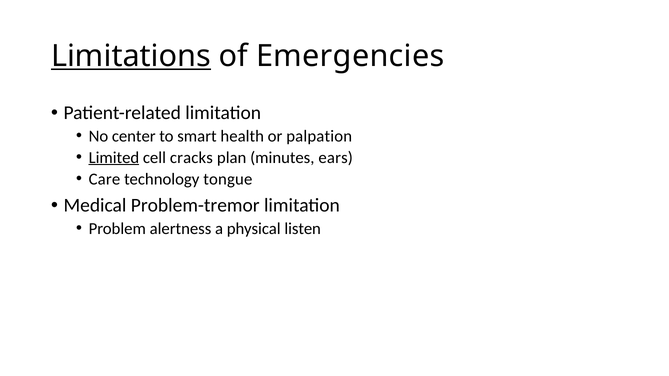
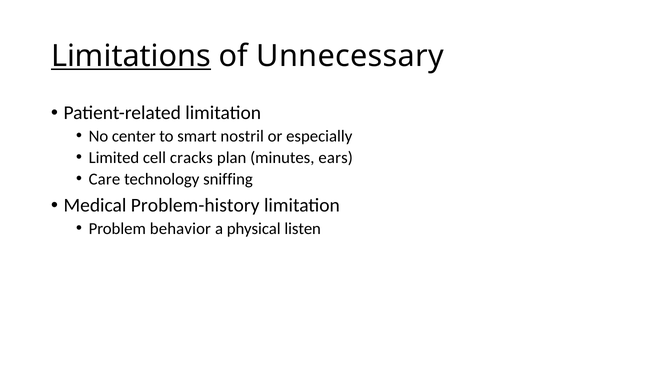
Emergencies: Emergencies -> Unnecessary (350, 56)
health: health -> nostril (242, 136)
palpation: palpation -> especially (319, 136)
Limited underline: present -> none (114, 158)
tongue: tongue -> sniffing (228, 179)
Problem-tremor: Problem-tremor -> Problem-history (195, 206)
alertness: alertness -> behavior (180, 229)
